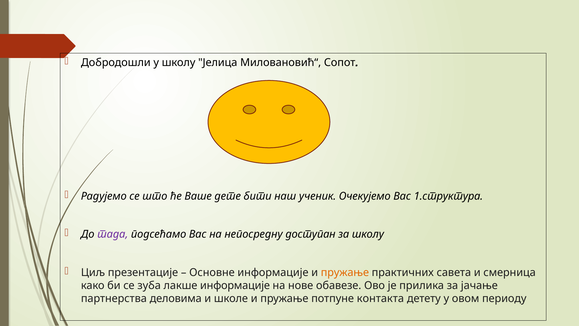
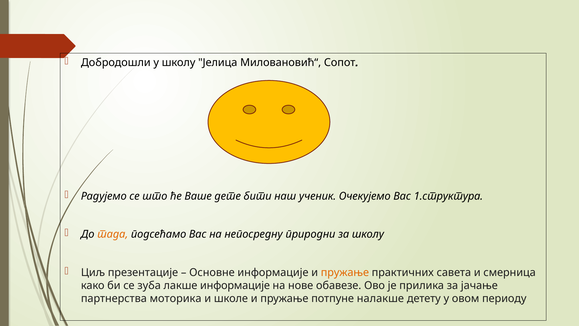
тада colour: purple -> orange (113, 234)
доступан: доступан -> природни (310, 234)
деловима: деловима -> моторика (176, 298)
контакта: контакта -> налакше (380, 298)
